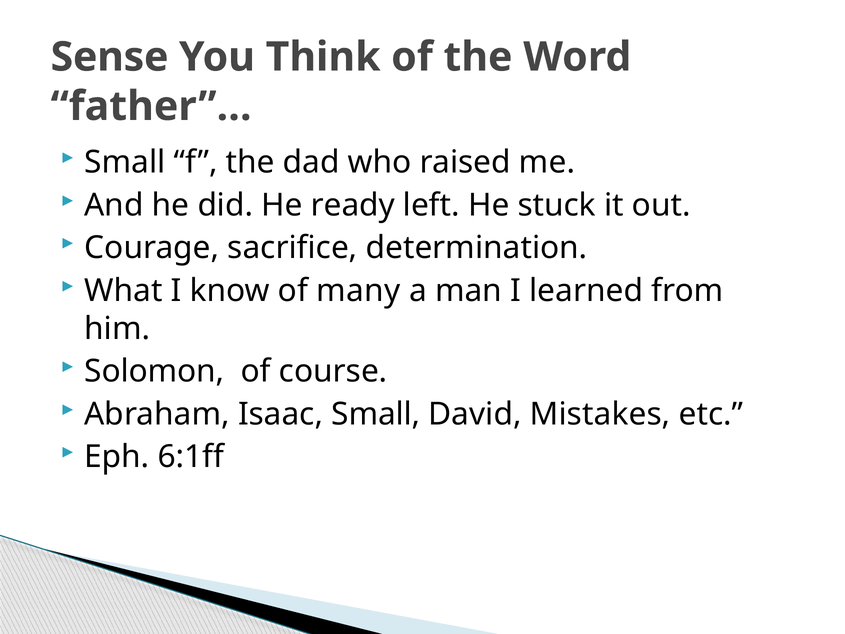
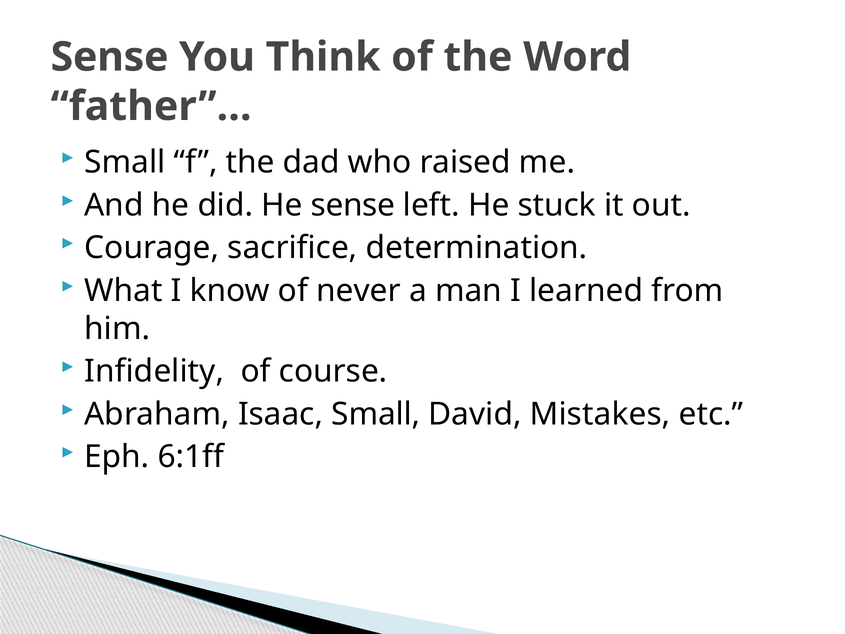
He ready: ready -> sense (353, 205)
many: many -> never (359, 291)
Solomon: Solomon -> Infidelity (154, 371)
